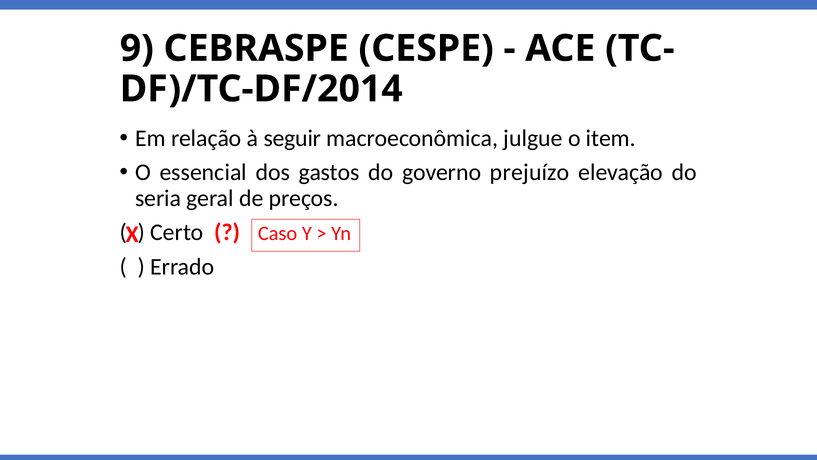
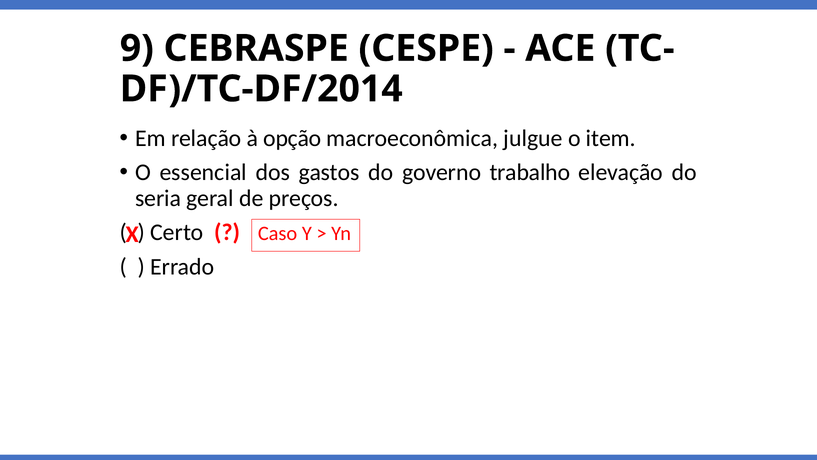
seguir: seguir -> opção (292, 138)
prejuízo: prejuízo -> trabalho (530, 172)
